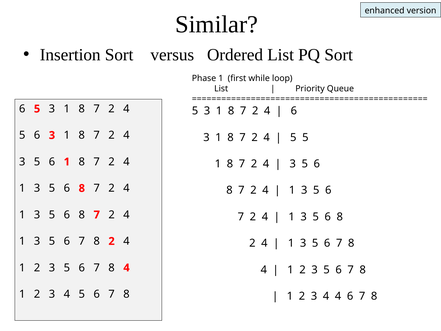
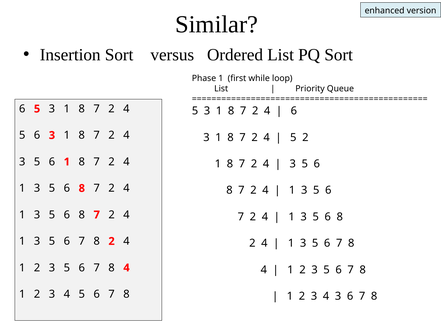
5 5: 5 -> 2 (305, 137)
3 4 4: 4 -> 3 (338, 296)
